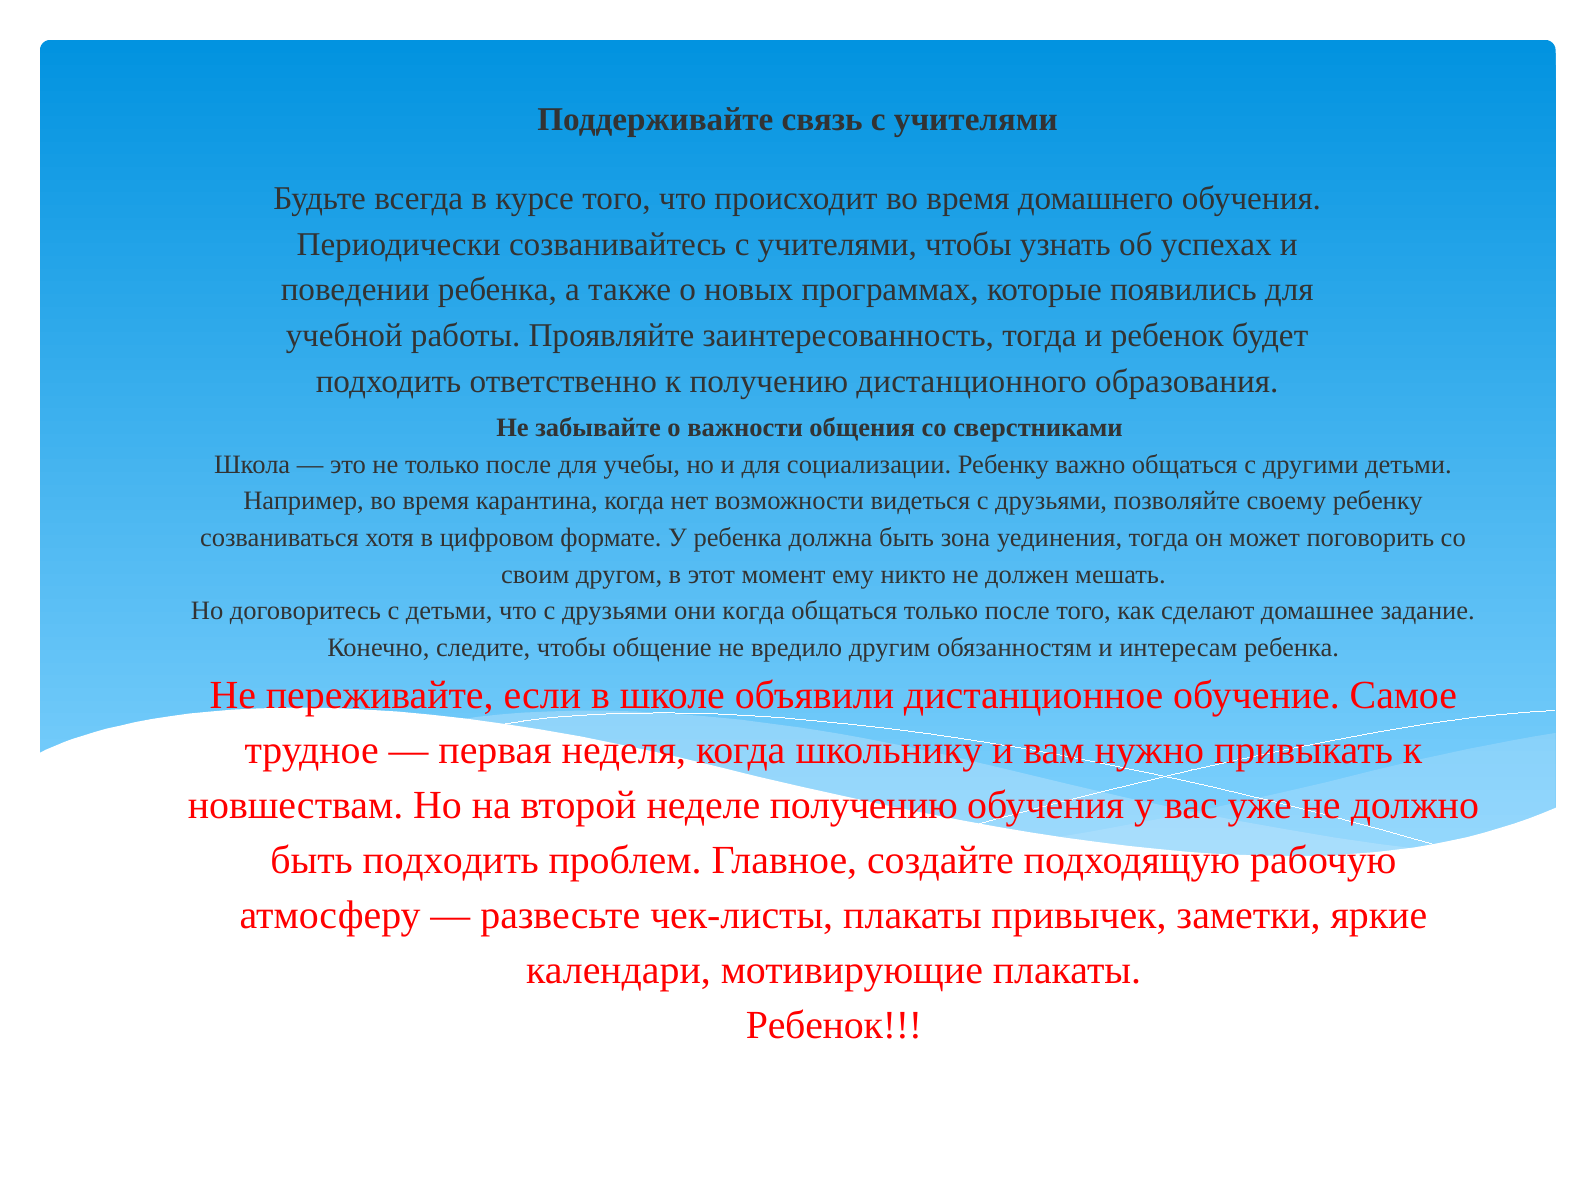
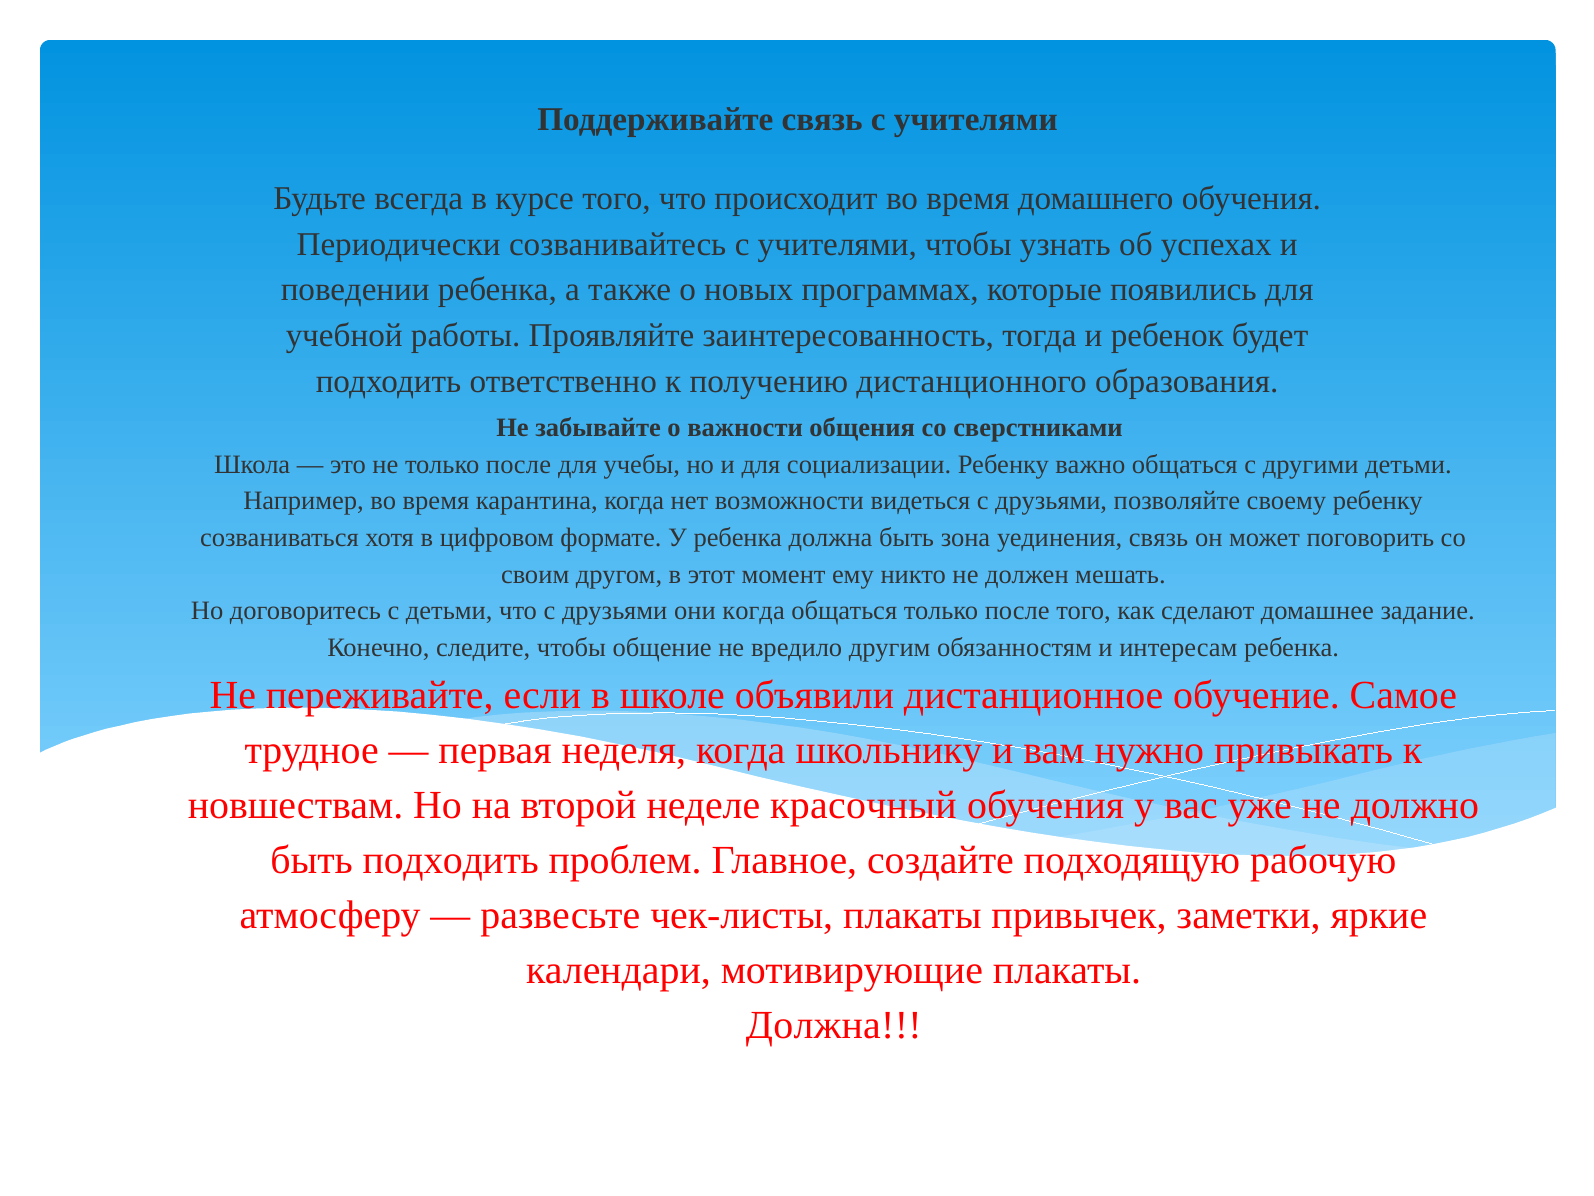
уединения тогда: тогда -> связь (1159, 537)
неделе получению: получению -> красочный (863, 805)
Ребенок: Ребенок -> Должна (834, 1025)
